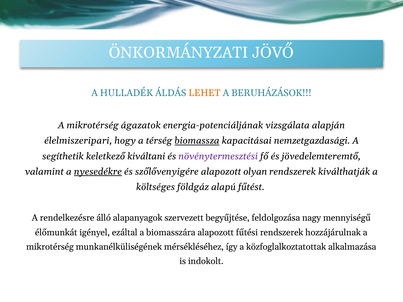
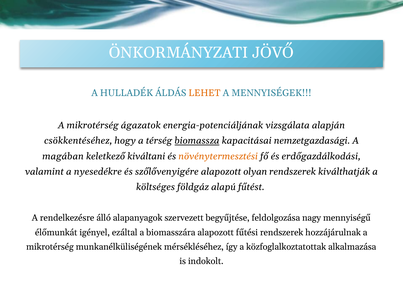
BERUHÁZÁSOK: BERUHÁZÁSOK -> MENNYISÉGEK (271, 93)
élelmiszeripari: élelmiszeripari -> csökkentéséhez (78, 141)
segíthetik: segíthetik -> magában (63, 156)
növénytermesztési colour: purple -> orange (218, 156)
jövedelemteremtő: jövedelemteremtő -> erdőgazdálkodási (321, 156)
nyesedékre underline: present -> none (98, 172)
